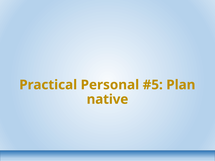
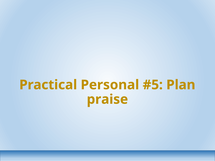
native: native -> praise (107, 99)
